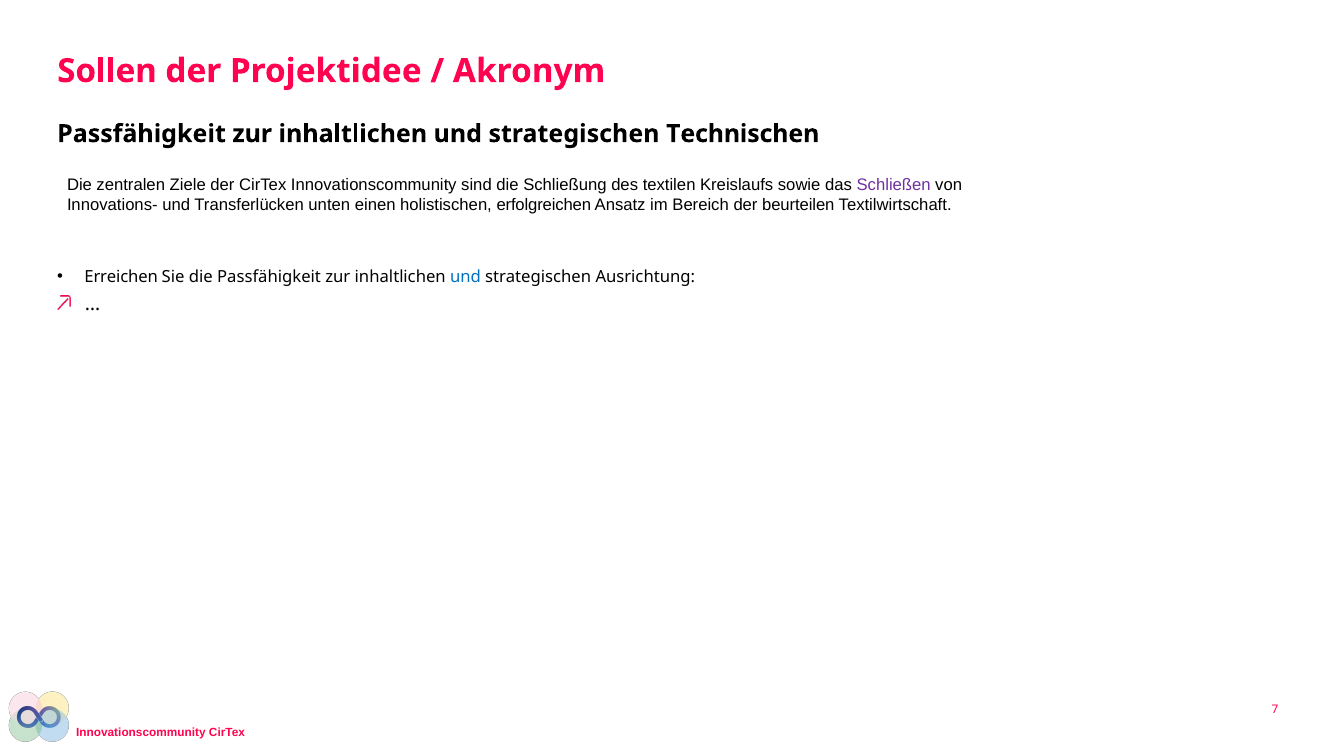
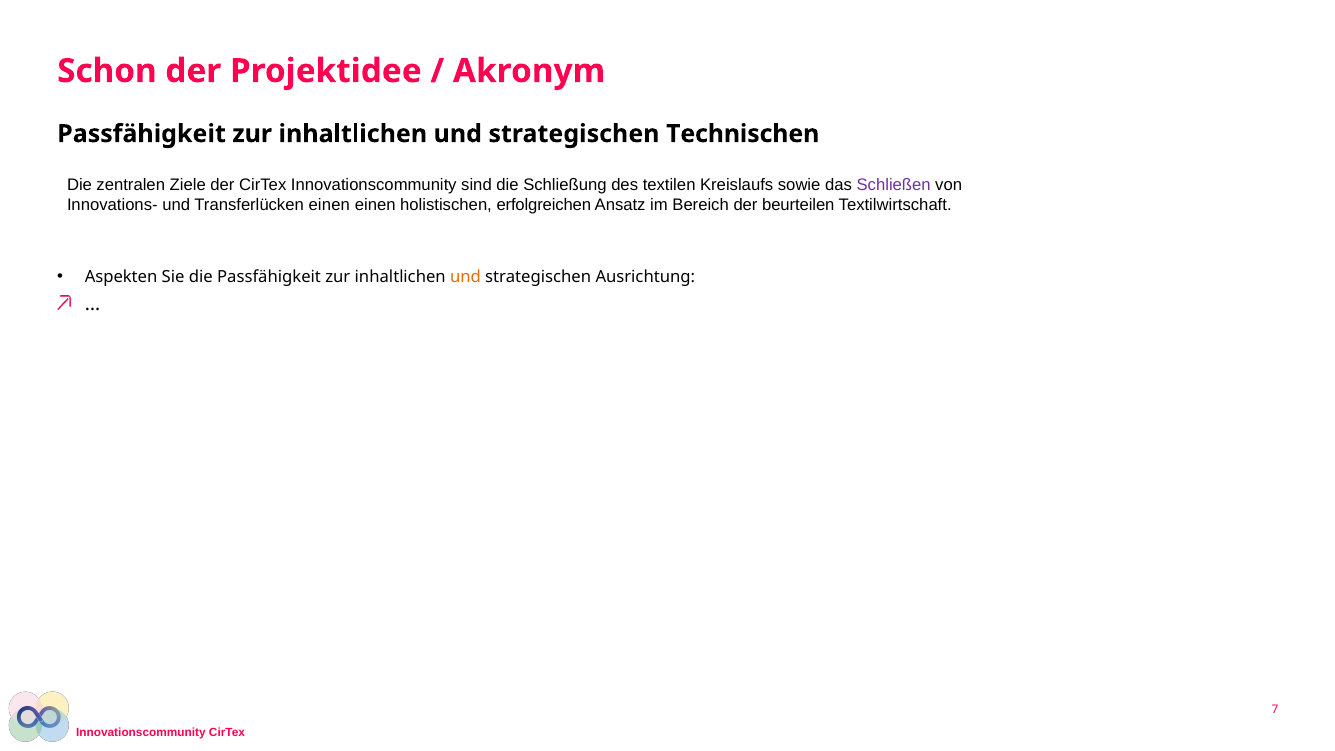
Sollen: Sollen -> Schon (107, 71)
Transferlücken unten: unten -> einen (329, 205)
Erreichen: Erreichen -> Aspekten (121, 277)
und colour: blue -> orange (466, 277)
